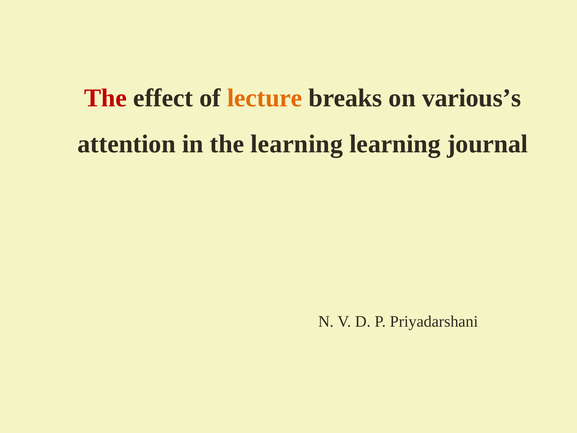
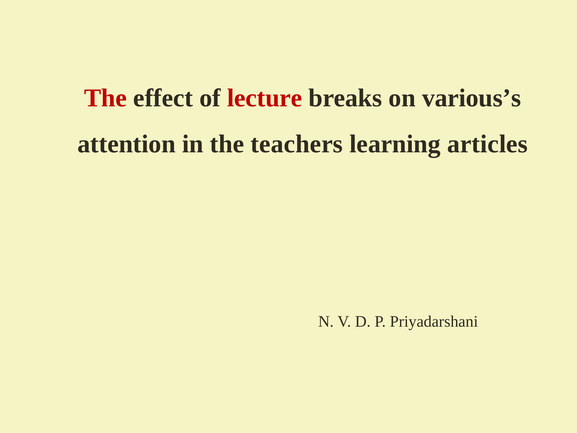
lecture colour: orange -> red (265, 98)
the learning: learning -> teachers (297, 144)
journal: journal -> articles (487, 144)
